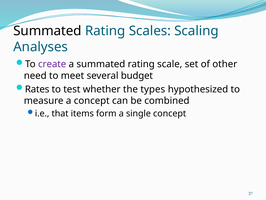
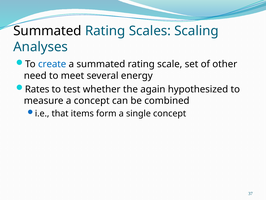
create colour: purple -> blue (52, 64)
budget: budget -> energy (137, 76)
types: types -> again (153, 89)
